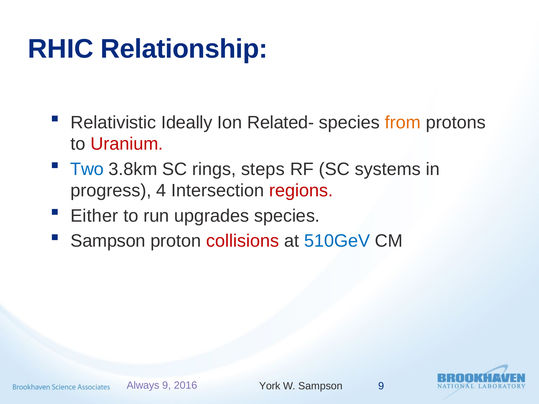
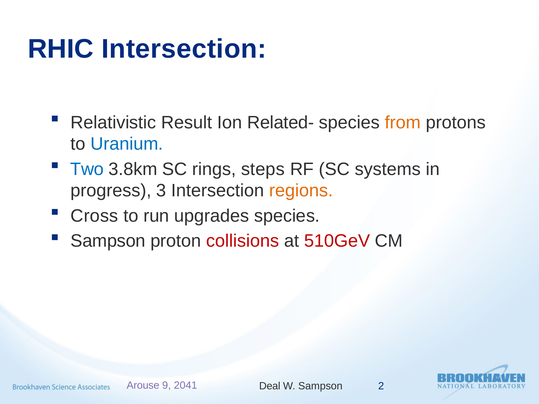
RHIC Relationship: Relationship -> Intersection (184, 49)
Ideally: Ideally -> Result (187, 123)
Uranium colour: red -> blue (127, 144)
4: 4 -> 3 (161, 191)
regions colour: red -> orange (301, 191)
Either: Either -> Cross (94, 216)
510GeV colour: blue -> red (337, 241)
Always: Always -> Arouse (143, 385)
2016: 2016 -> 2041 (186, 385)
York: York -> Deal (270, 386)
Sampson 9: 9 -> 2 (381, 386)
